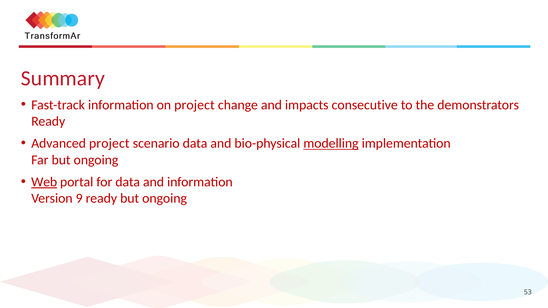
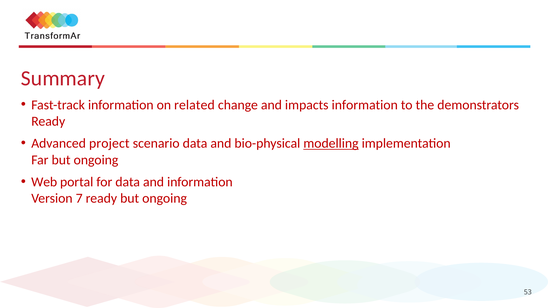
on project: project -> related (194, 105)
impacts consecutive: consecutive -> information (365, 105)
Web underline: present -> none (44, 182)
9: 9 -> 7 (79, 199)
